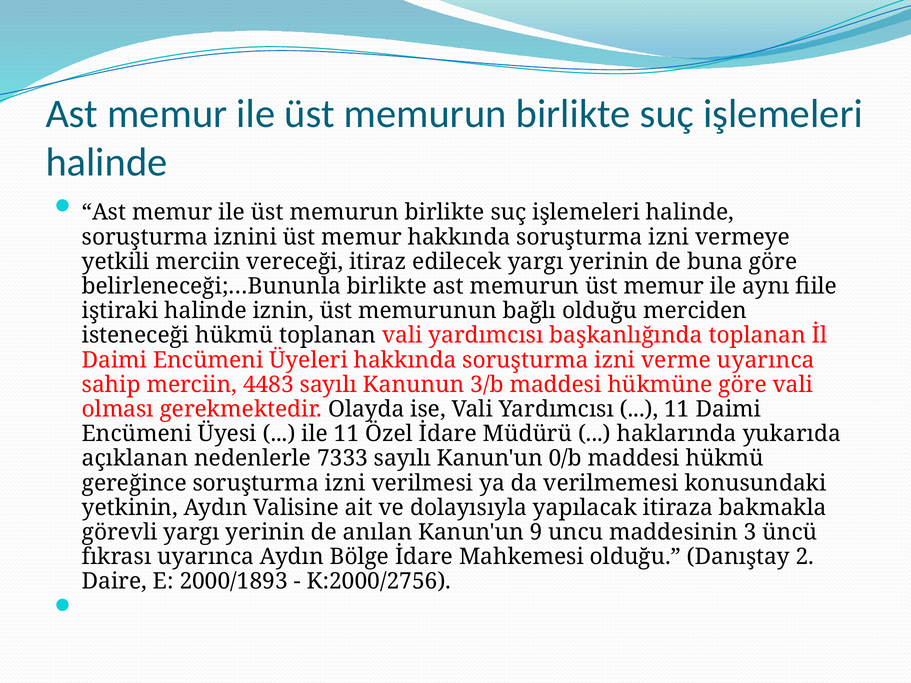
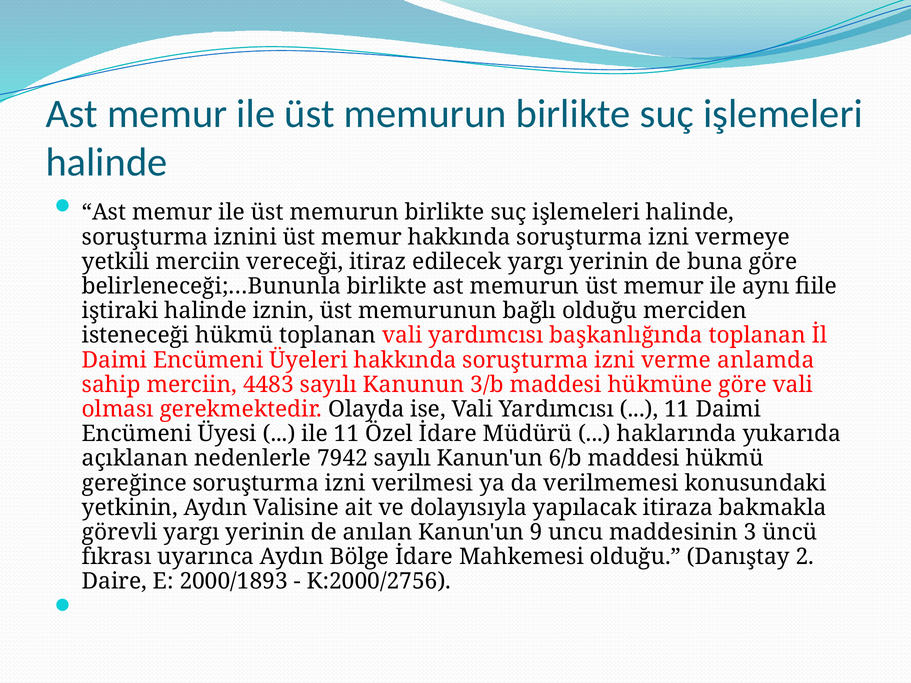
verme uyarınca: uyarınca -> anlamda (766, 360)
7333: 7333 -> 7942 (343, 459)
0/b: 0/b -> 6/b (565, 459)
